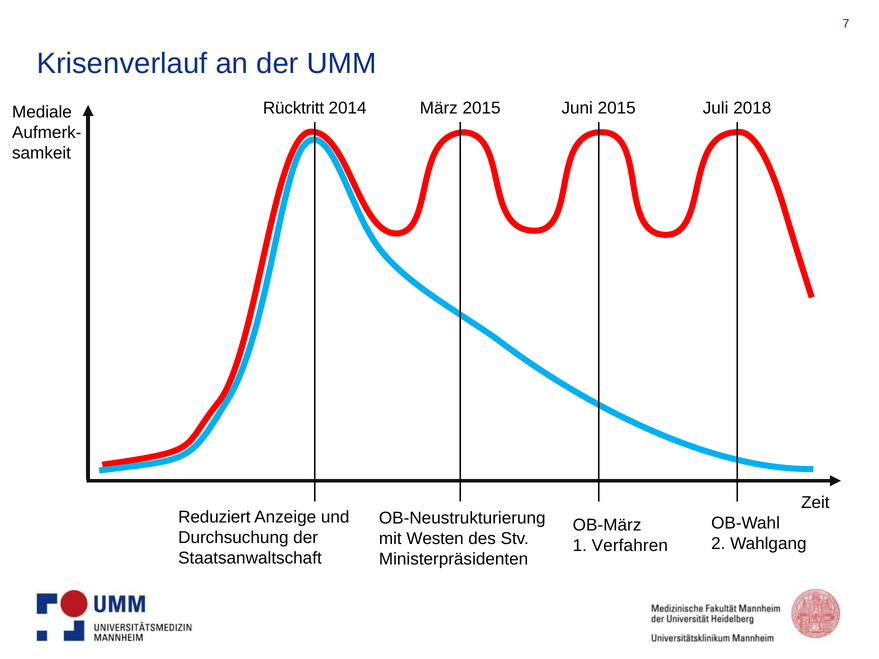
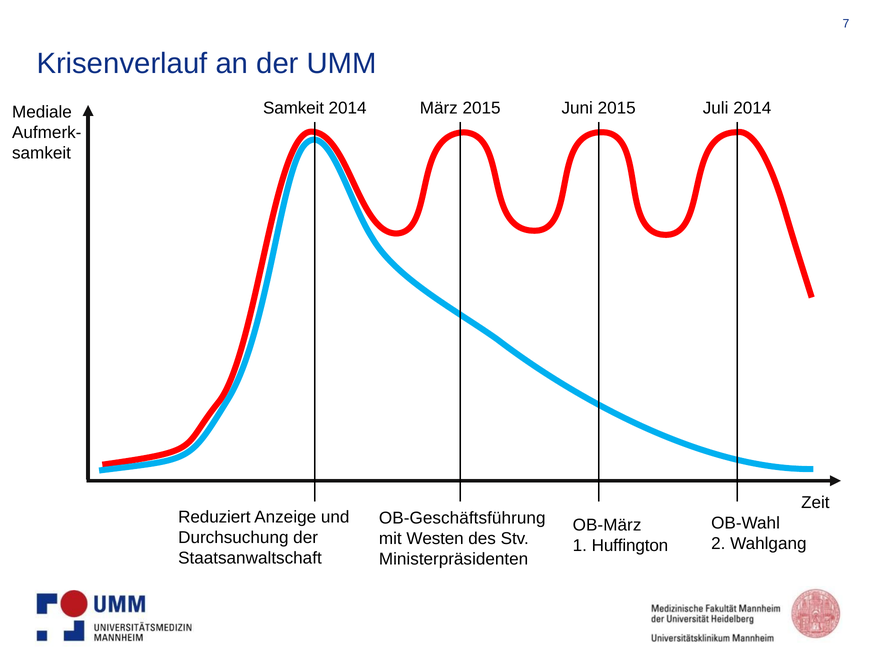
Rücktritt: Rücktritt -> Samkeit (293, 108)
Juli 2018: 2018 -> 2014 (752, 108)
OB-Neustrukturierung: OB-Neustrukturierung -> OB-Geschäftsführung (462, 518)
Verfahren: Verfahren -> Huffington (630, 546)
